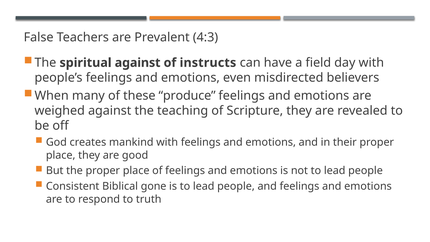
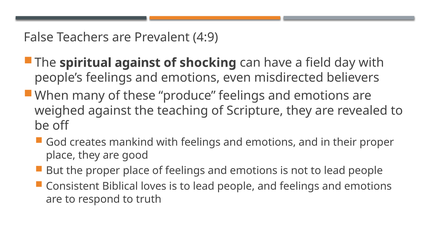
4:3: 4:3 -> 4:9 (205, 37)
instructs: instructs -> shocking (208, 63)
gone: gone -> loves (154, 186)
